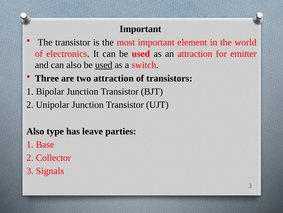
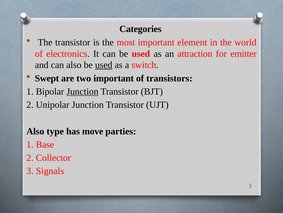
Important: Important -> Categories (140, 29)
Three: Three -> Swept (47, 78)
two attraction: attraction -> important (114, 78)
Junction underline: none -> present (82, 91)
leave: leave -> move (93, 131)
